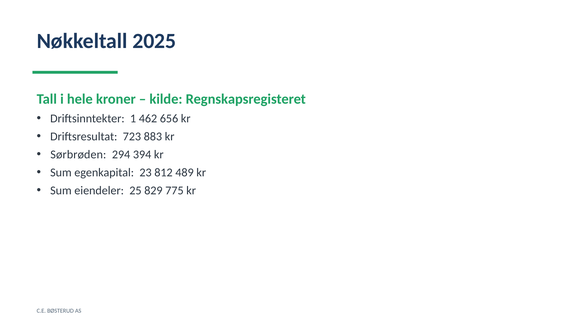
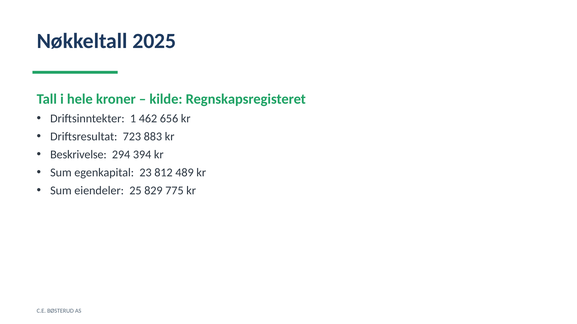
Sørbrøden: Sørbrøden -> Beskrivelse (78, 155)
